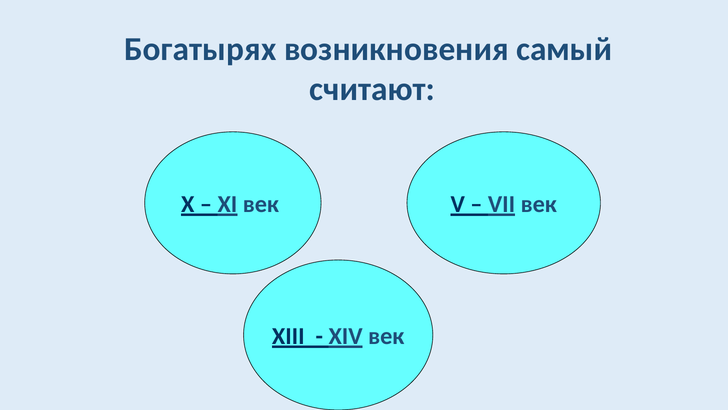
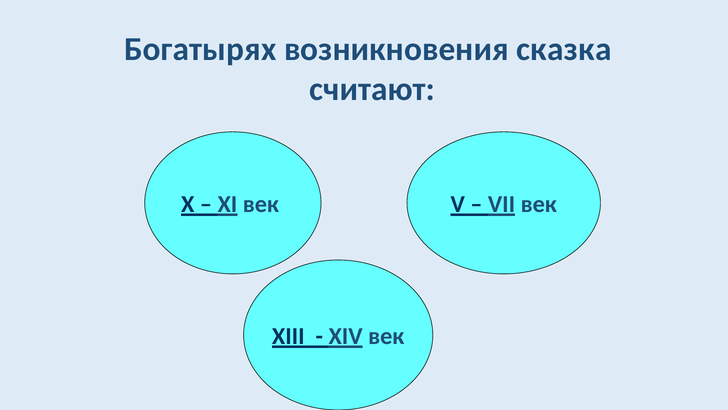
самый: самый -> сказка (564, 49)
